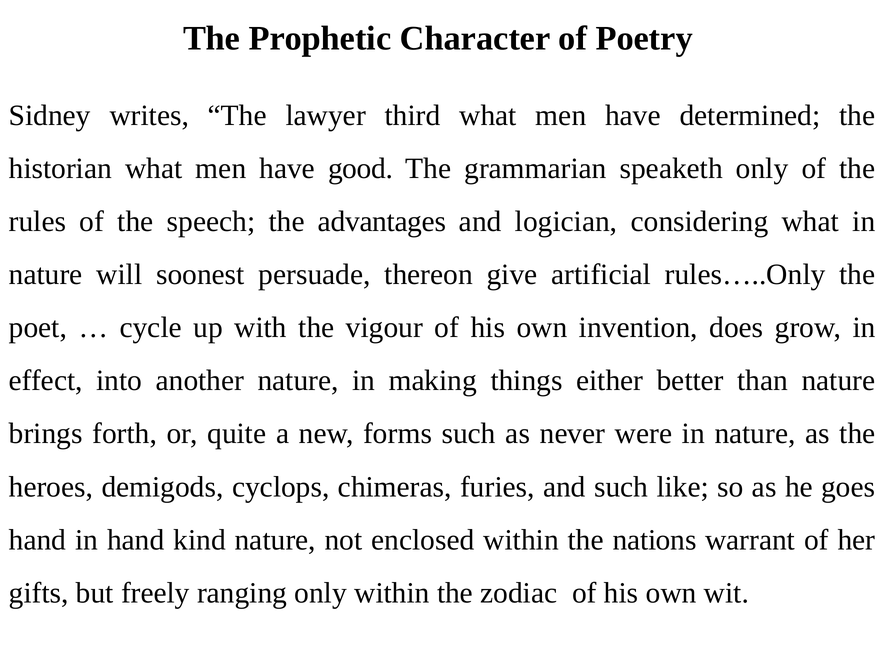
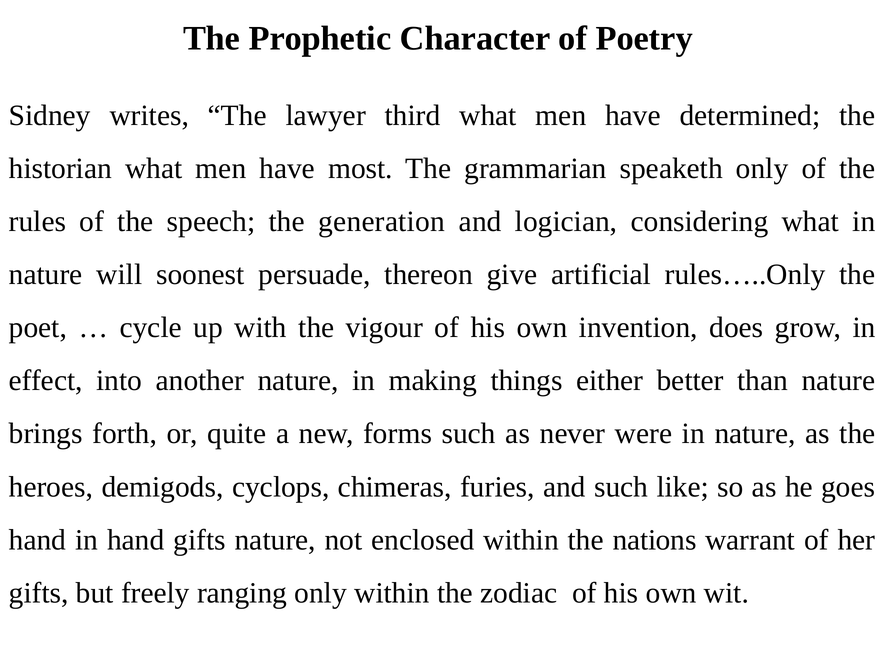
good: good -> most (360, 169)
advantages: advantages -> generation (382, 222)
hand kind: kind -> gifts (200, 540)
